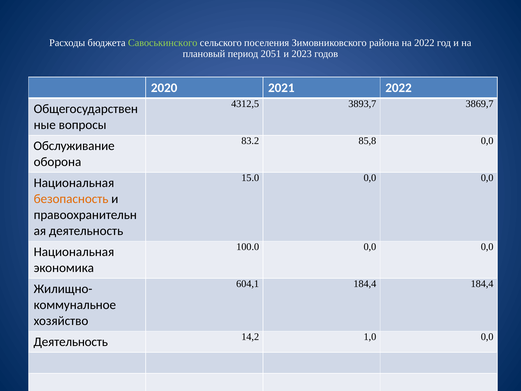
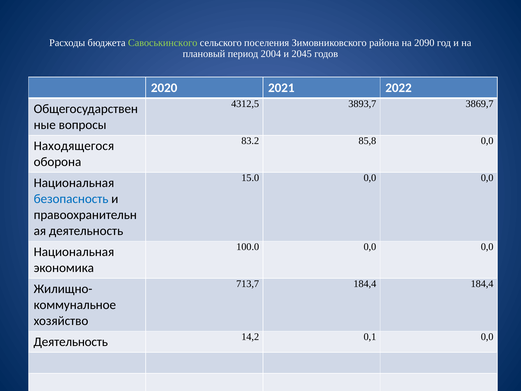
на 2022: 2022 -> 2090 (424, 43)
2051: 2051 -> 2004 (271, 54)
2023: 2023 -> 2045 (302, 54)
Обслуживание: Обслуживание -> Находящегося (74, 146)
безопасность colour: orange -> blue (71, 199)
604,1: 604,1 -> 713,7 (248, 284)
1,0: 1,0 -> 0,1 (370, 337)
